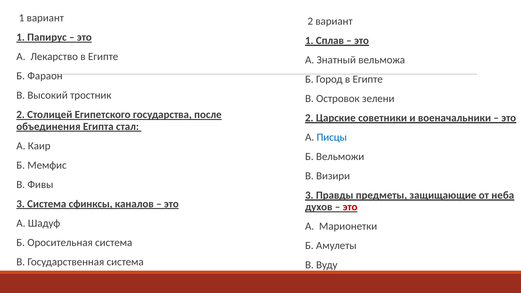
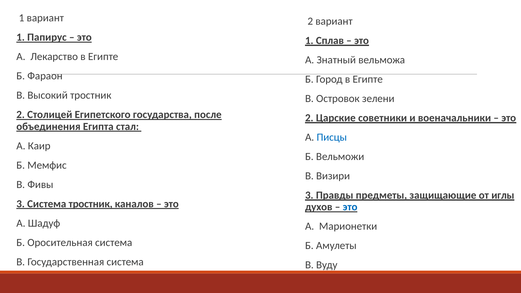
неба: неба -> иглы (503, 195)
Система сфинксы: сфинксы -> тростник (91, 204)
это colour: red -> blue (350, 207)
